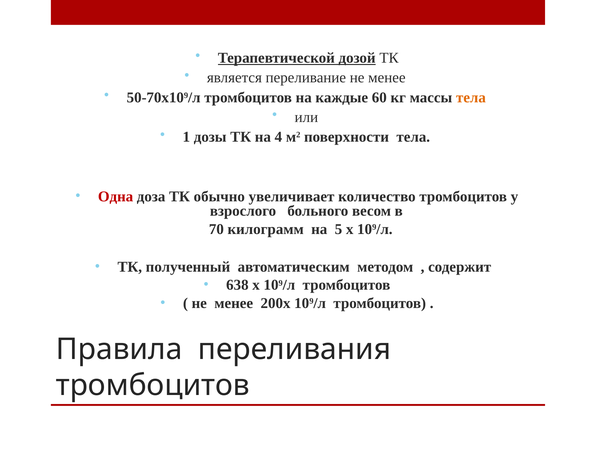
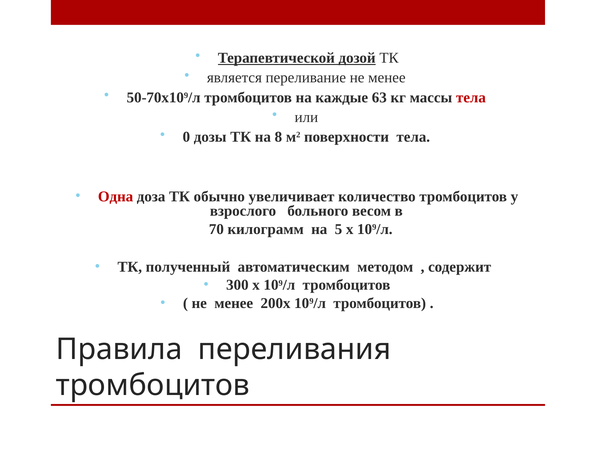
60: 60 -> 63 (379, 97)
тела colour: orange -> red (471, 97)
1: 1 -> 0 (186, 137)
4: 4 -> 8 (278, 137)
638: 638 -> 300 (237, 285)
